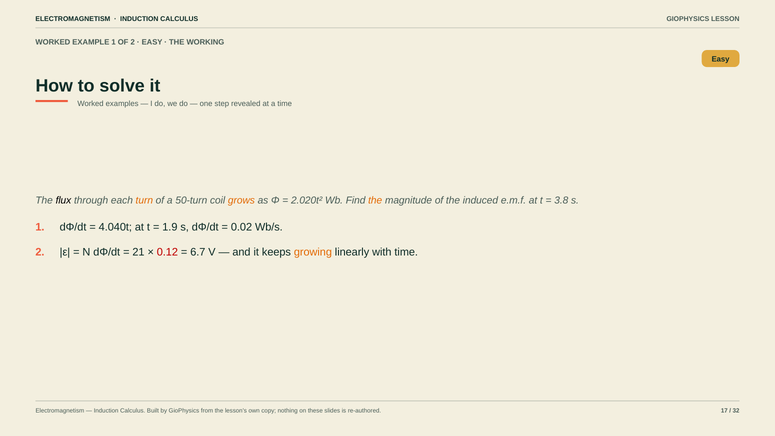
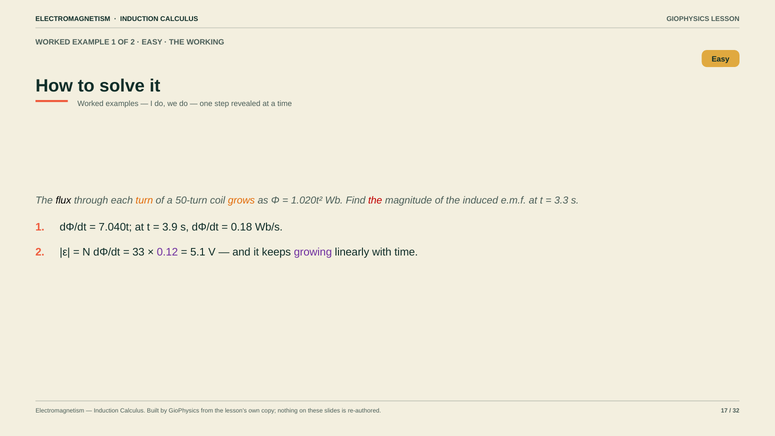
2.020t²: 2.020t² -> 1.020t² (307, 200)
the colour: orange -> red (375, 200)
3.8: 3.8 -> 3.3 (561, 200)
4.040t: 4.040t -> 7.040t (115, 227)
1.9: 1.9 -> 3.9 (170, 227)
0.02: 0.02 -> 0.18 (242, 227)
21: 21 -> 33 (138, 252)
0.12 colour: red -> purple (167, 252)
6.7: 6.7 -> 5.1 (198, 252)
growing colour: orange -> purple (313, 252)
